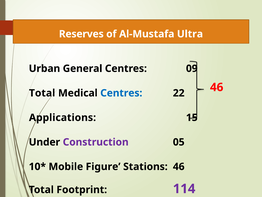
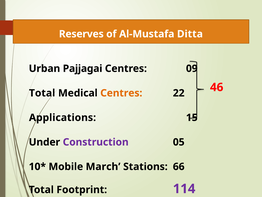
Ultra: Ultra -> Ditta (190, 34)
General: General -> Pajjagai (83, 68)
Centres colour: blue -> orange (121, 93)
Figure: Figure -> March (103, 166)
Stations 46: 46 -> 66 (179, 166)
